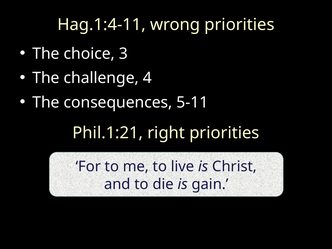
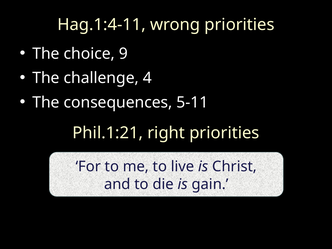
3: 3 -> 9 (123, 54)
